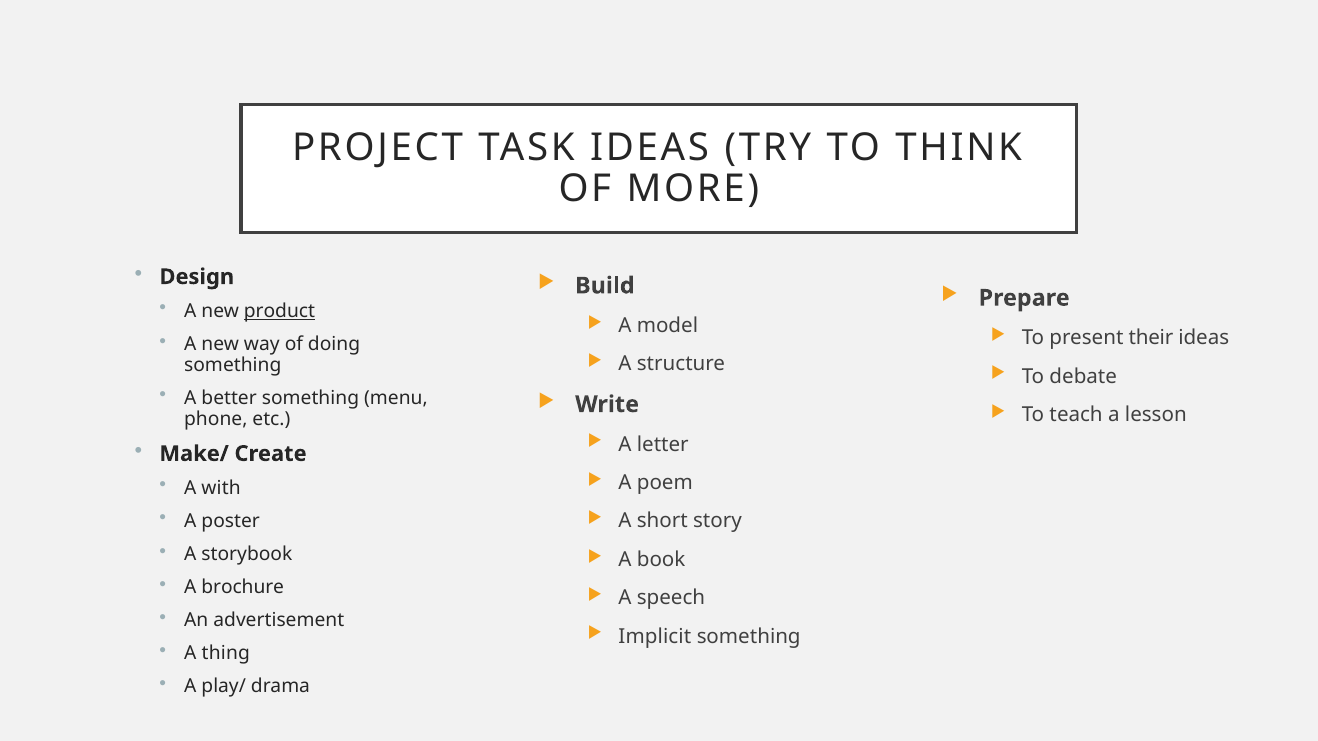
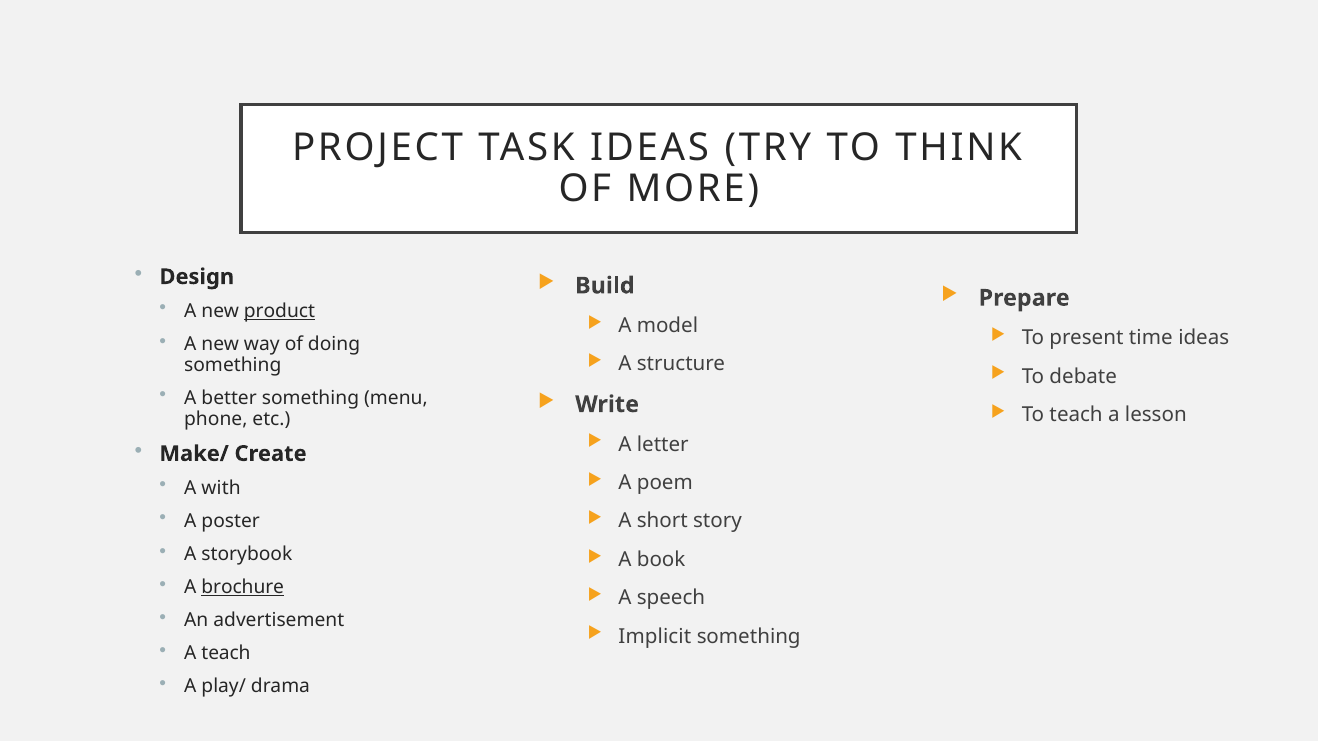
their: their -> time (1151, 338)
brochure underline: none -> present (243, 587)
A thing: thing -> teach (226, 654)
